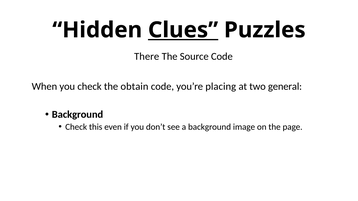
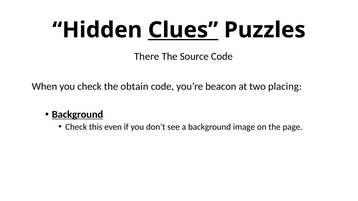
placing: placing -> beacon (221, 87)
general: general -> placing (285, 87)
Background underline: none -> present (77, 115)
